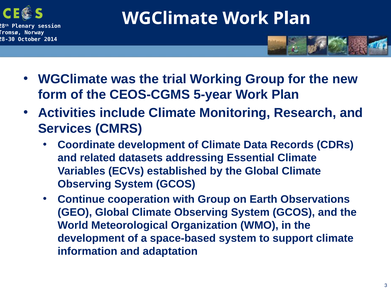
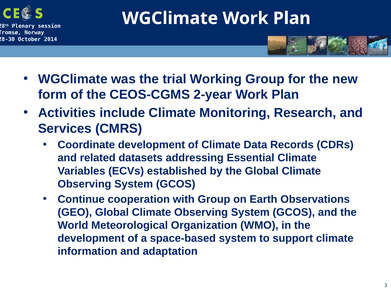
5-year: 5-year -> 2-year (213, 95)
